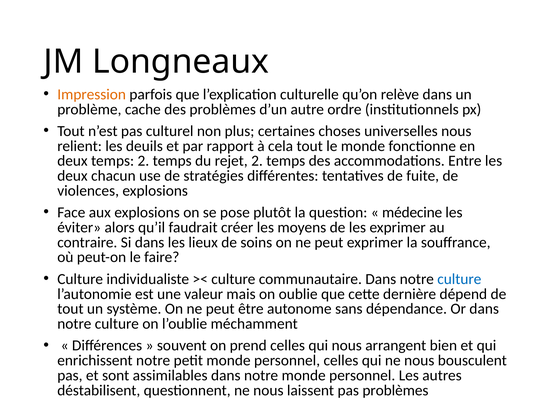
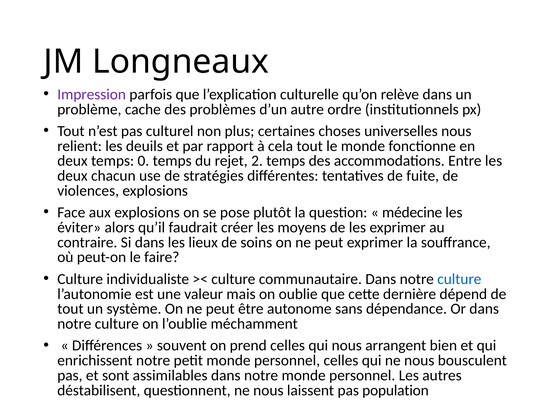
Impression colour: orange -> purple (92, 94)
temps 2: 2 -> 0 (143, 161)
pas problèmes: problèmes -> population (395, 390)
